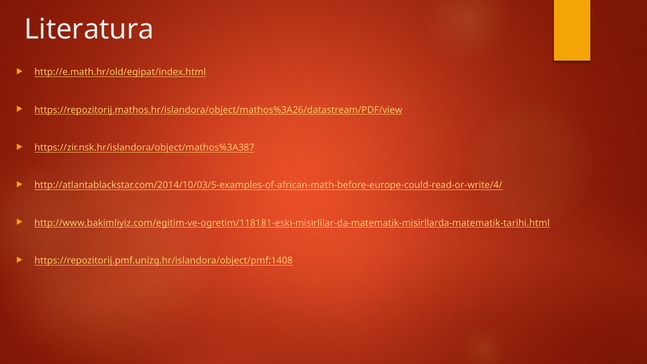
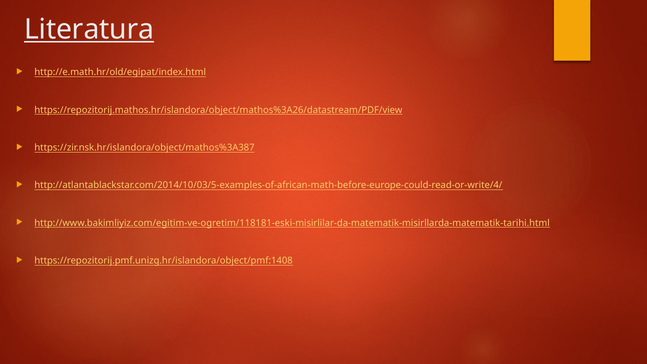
Literatura underline: none -> present (89, 29)
